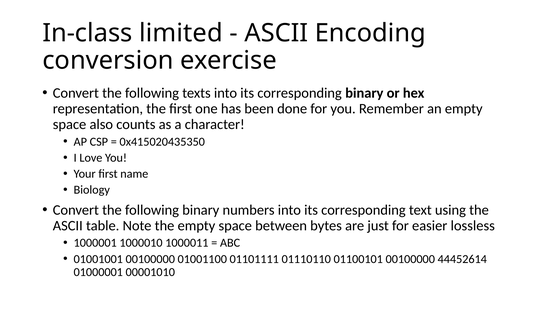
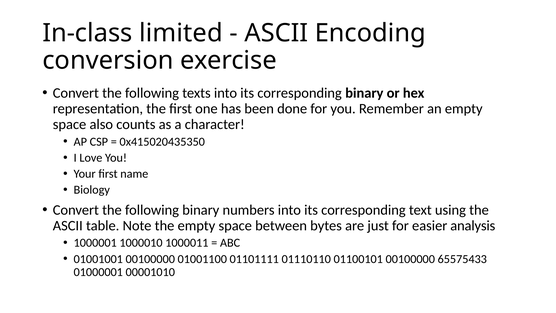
lossless: lossless -> analysis (473, 225)
44452614: 44452614 -> 65575433 (462, 259)
